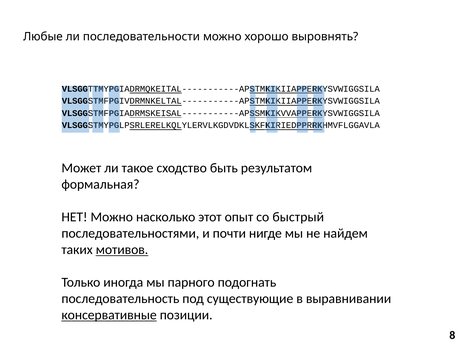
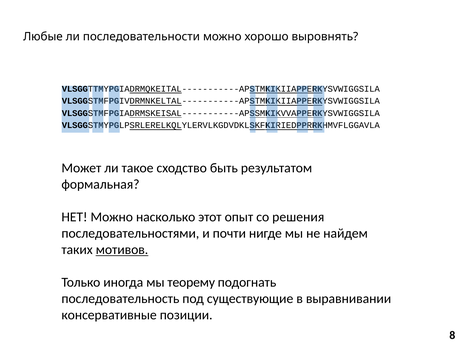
быстрый: быстрый -> решения (298, 217)
парного: парного -> теорему (191, 282)
консервативные underline: present -> none (109, 315)
